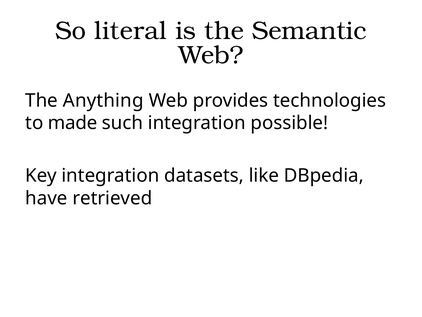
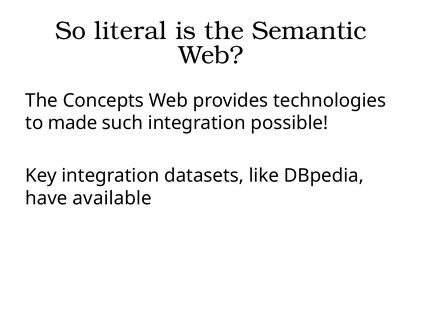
Anything: Anything -> Concepts (103, 100)
retrieved: retrieved -> available (112, 198)
